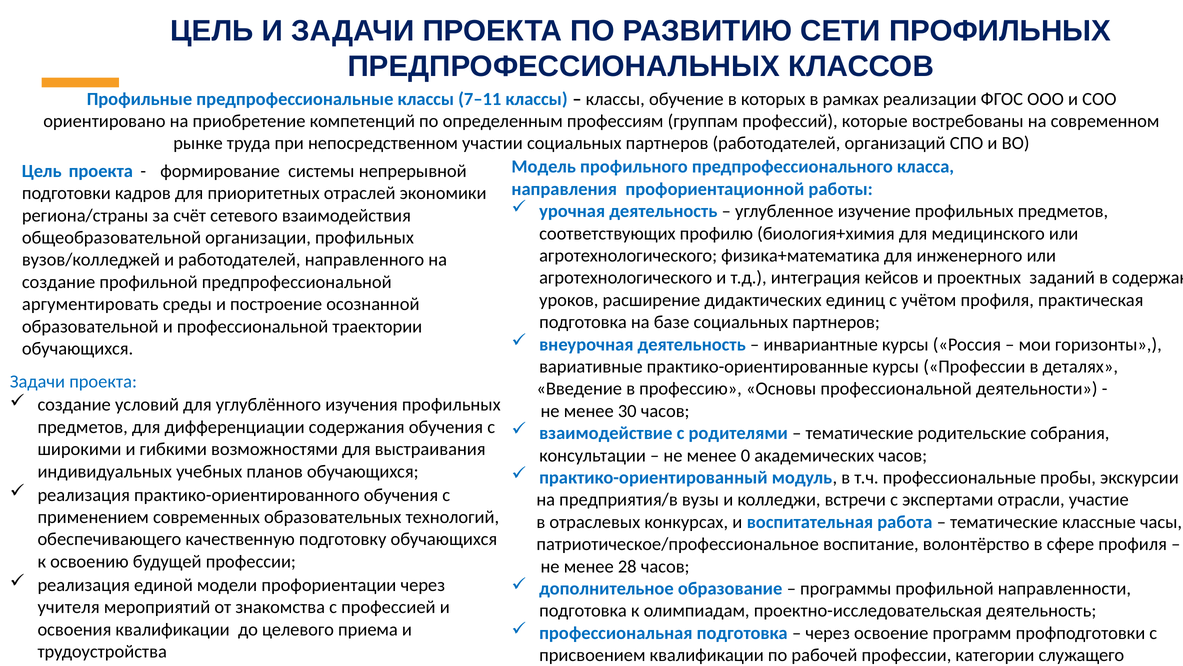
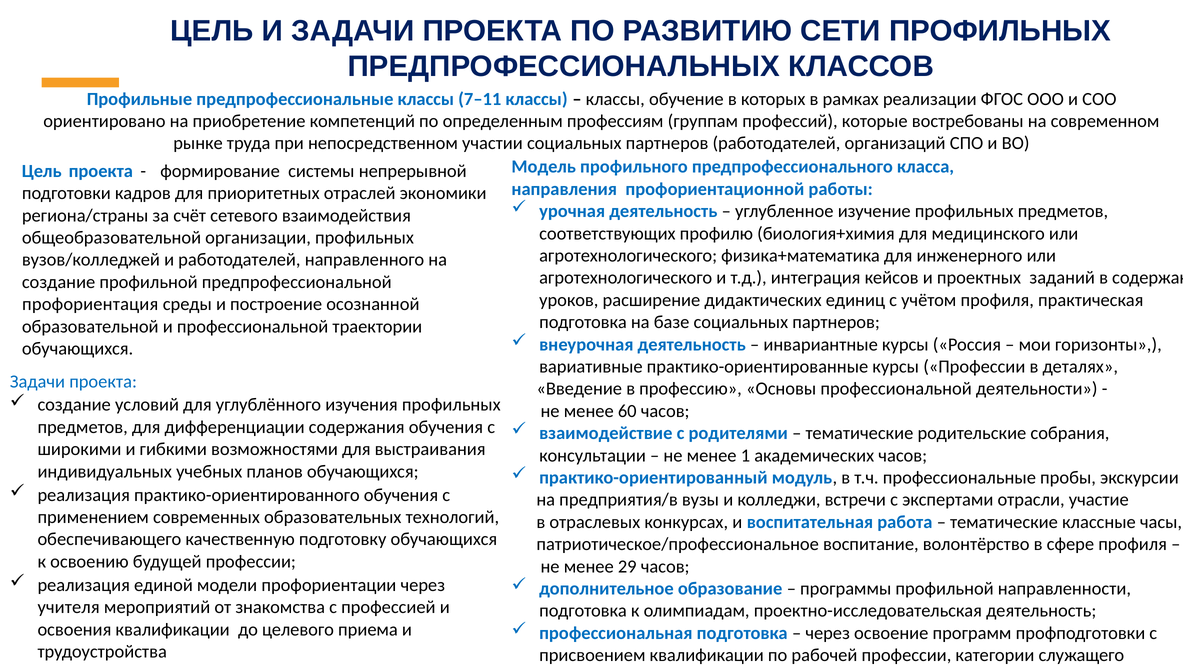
аргументировать: аргументировать -> профориентация (90, 304)
30: 30 -> 60 (627, 411)
0: 0 -> 1 (745, 455)
28: 28 -> 29 (627, 566)
